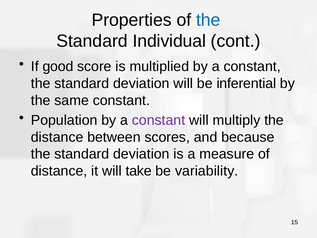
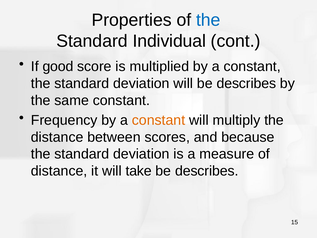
will be inferential: inferential -> describes (246, 83)
Population: Population -> Frequency (64, 120)
constant colour: purple -> orange (159, 120)
variability: variability -> describes (207, 171)
